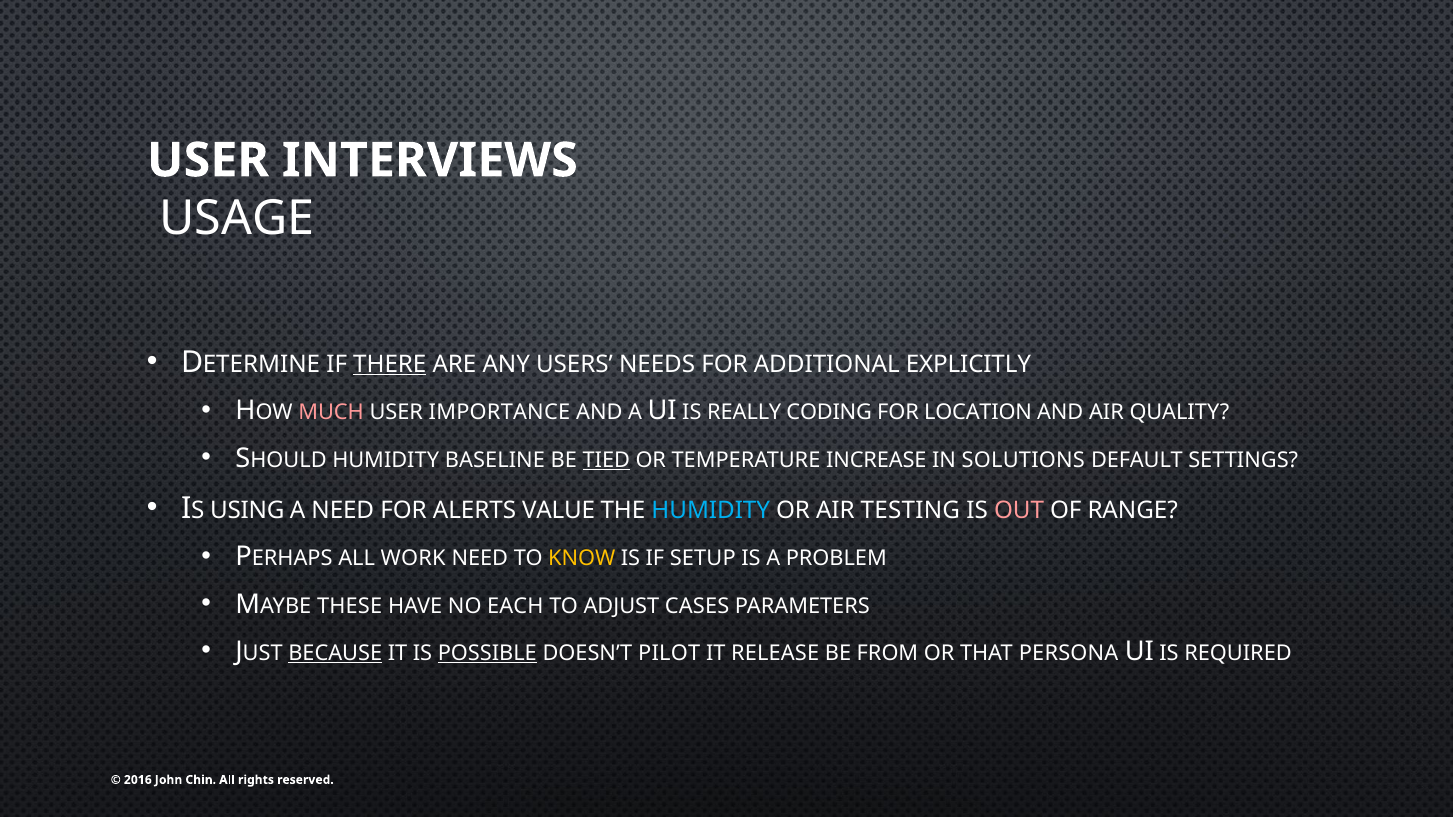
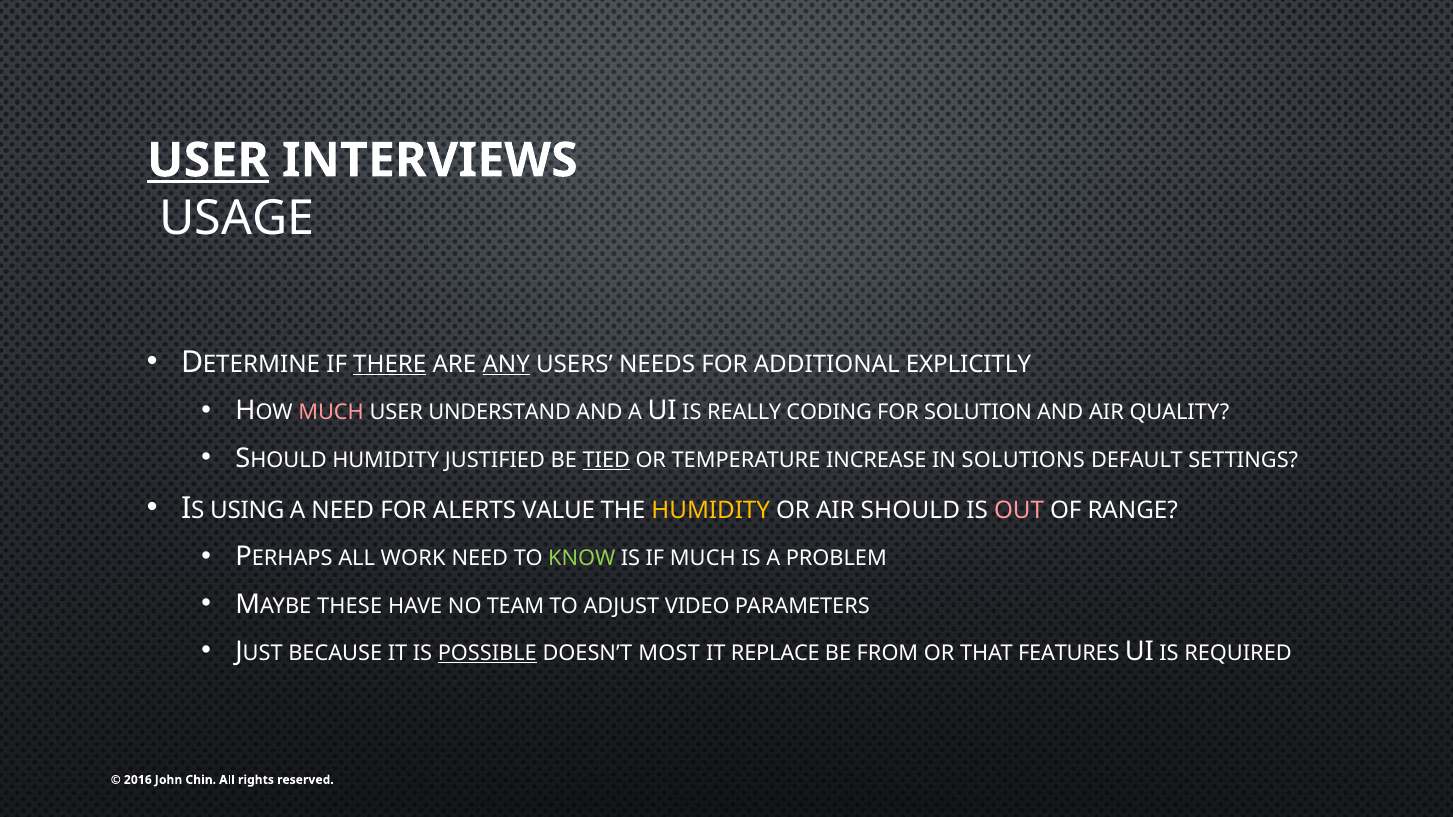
USER underline: none -> present (208, 160)
ANY underline: none -> present (506, 364)
IMPORTANCE: IMPORTANCE -> UNDERSTAND (500, 413)
LOCATION: LOCATION -> SOLUTION (978, 413)
BASELINE: BASELINE -> JUSTIFIED (495, 460)
HUMIDITY colour: light blue -> yellow (711, 510)
TESTING: TESTING -> SHOULD (910, 510)
KNOW colour: yellow -> light green (582, 559)
IF SETUP: SETUP -> MUCH (703, 559)
EACH: EACH -> TEAM (515, 606)
CASES: CASES -> VIDEO (697, 606)
BECAUSE underline: present -> none (335, 653)
PILOT: PILOT -> MOST (669, 653)
RELEASE: RELEASE -> REPLACE (775, 653)
PERSONA: PERSONA -> FEATURES (1069, 653)
